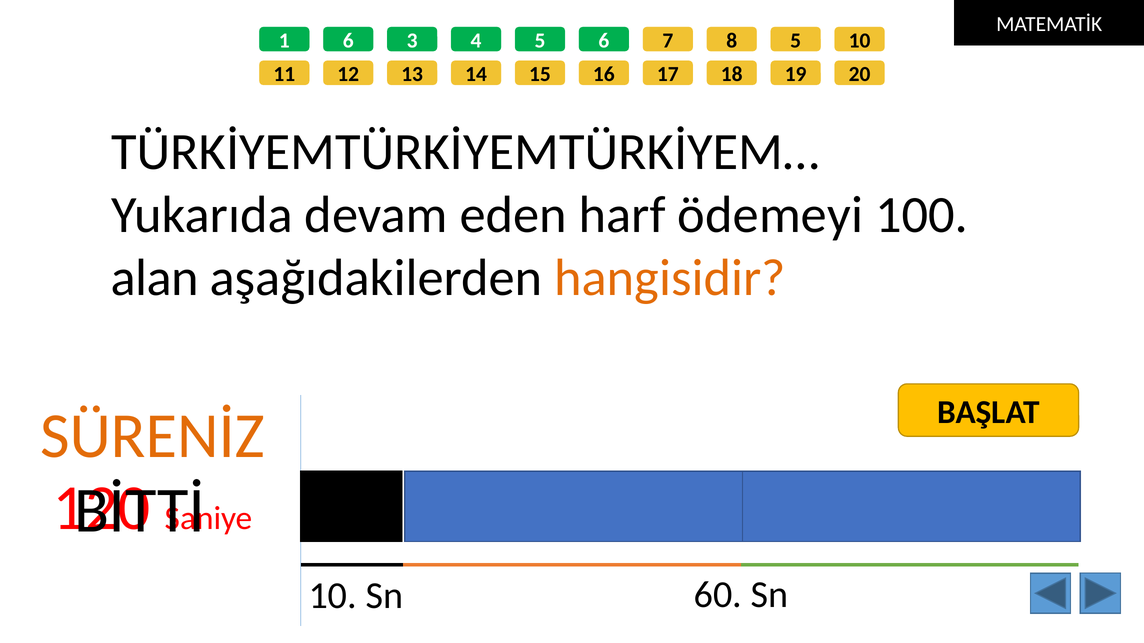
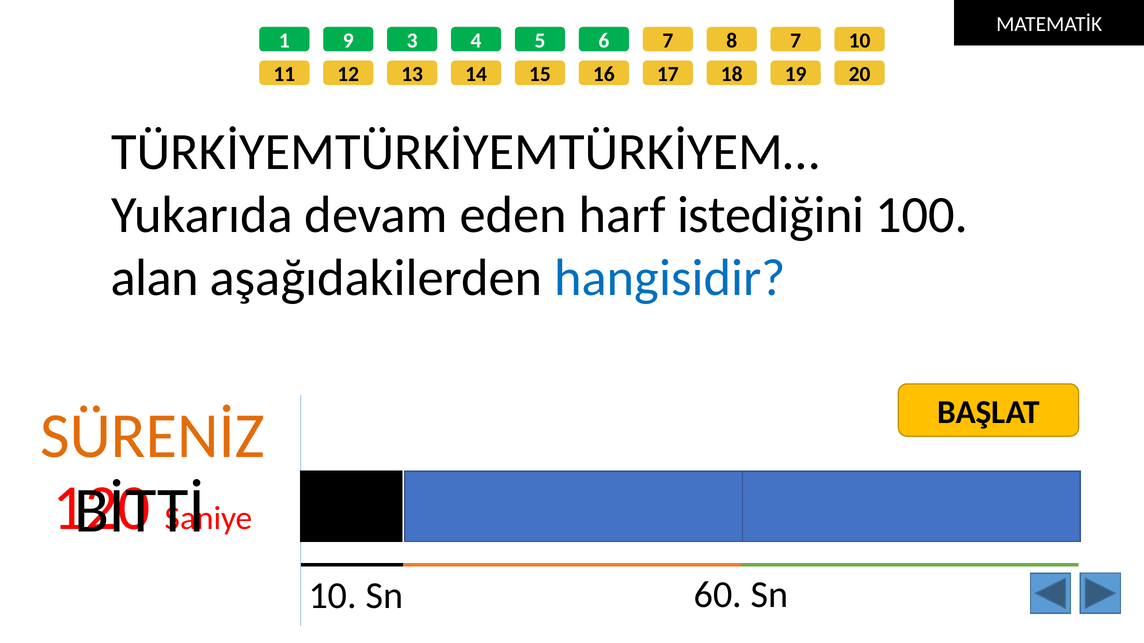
1 6: 6 -> 9 (348, 41)
8 5: 5 -> 7 (796, 41)
ödemeyi: ödemeyi -> istediğini (771, 215)
hangisidir colour: orange -> blue (670, 278)
